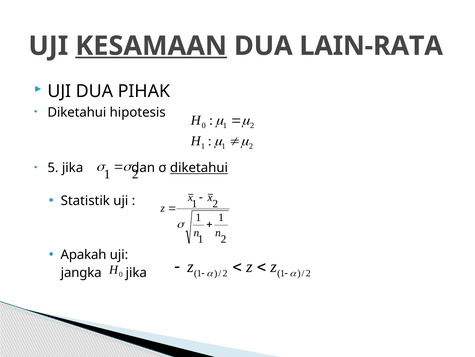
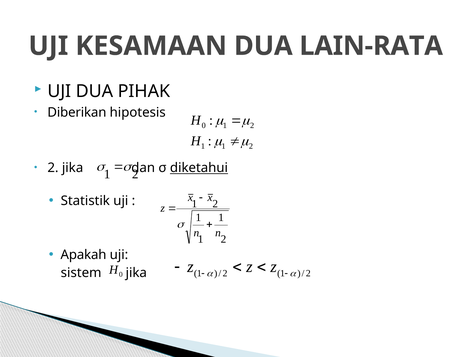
KESAMAAN underline: present -> none (151, 46)
Diketahui: Diketahui -> Diberikan (77, 112)
5: 5 -> 2 (53, 168)
jangka: jangka -> sistem (81, 272)
